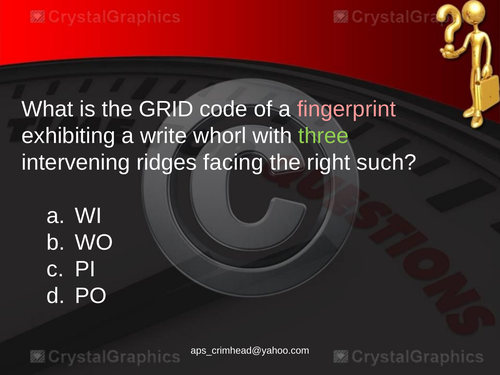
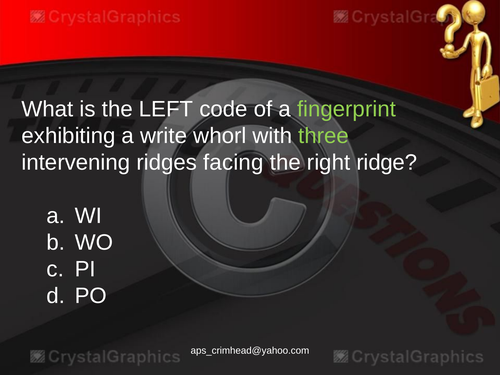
GRID: GRID -> LEFT (166, 109)
fingerprint colour: pink -> light green (346, 109)
such: such -> ridge (387, 162)
